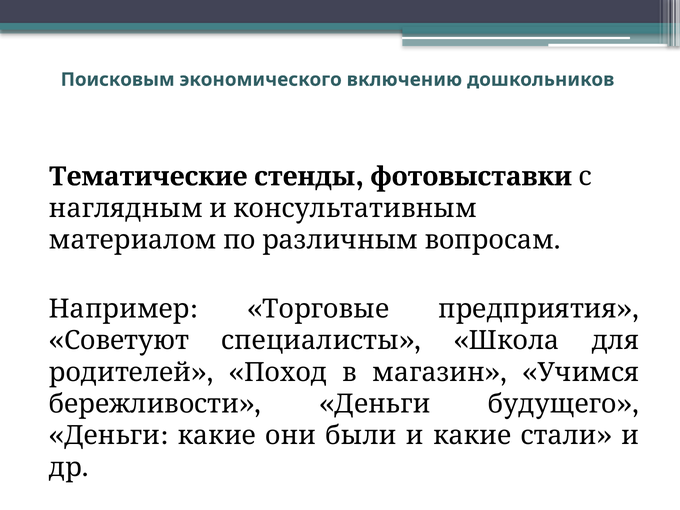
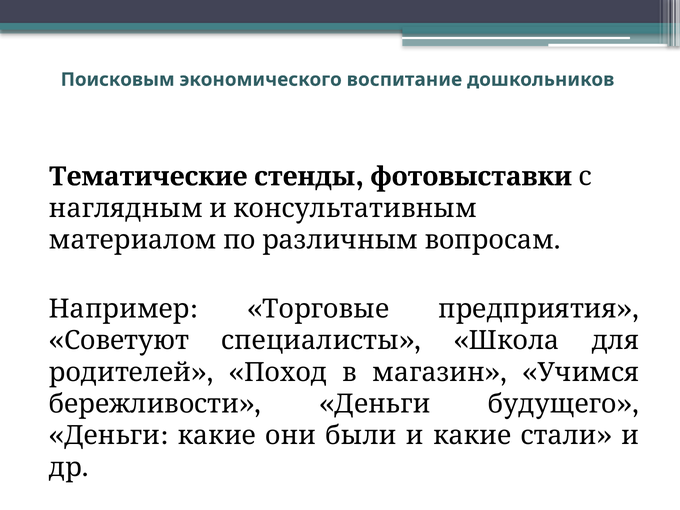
включению: включению -> воспитание (404, 80)
